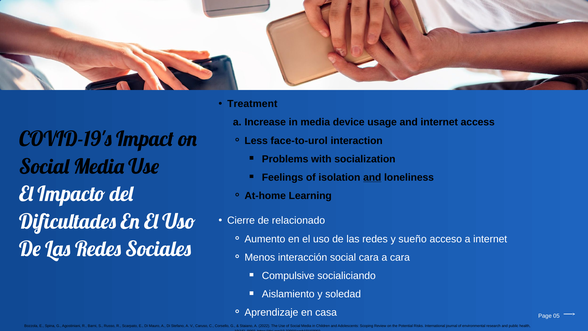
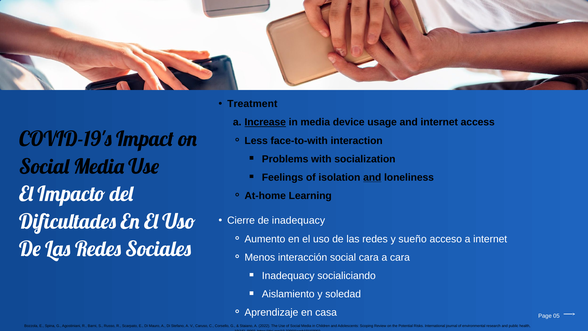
Increase underline: none -> present (265, 122)
face-to-urol: face-to-urol -> face-to-with (299, 141)
de relacionado: relacionado -> inadequacy (298, 220)
Compulsive: Compulsive -> Inadequacy (288, 276)
